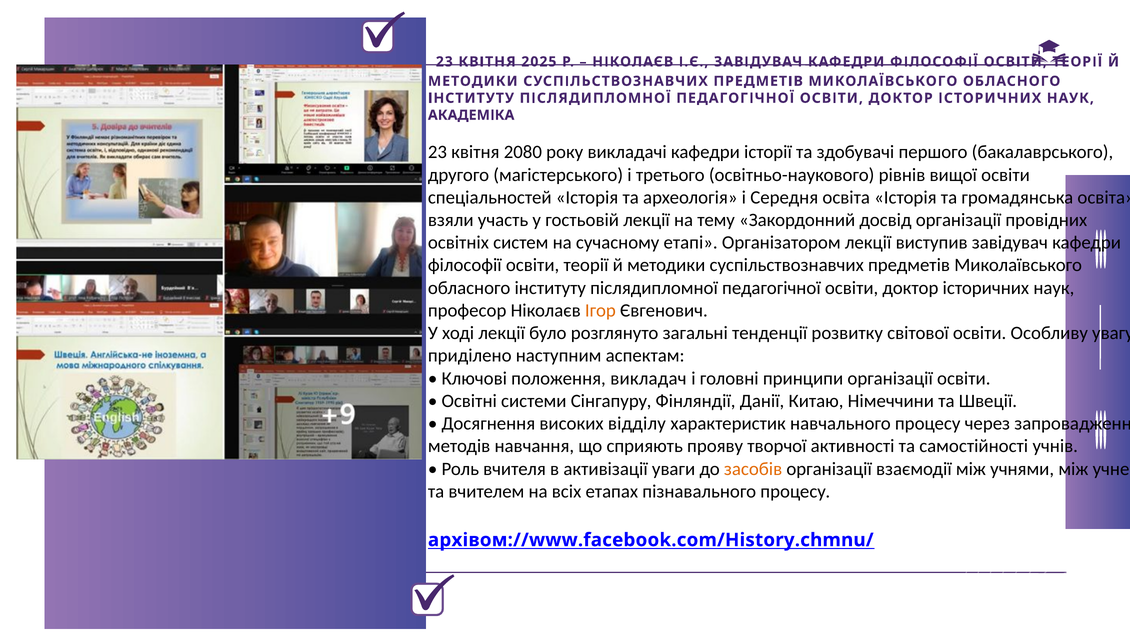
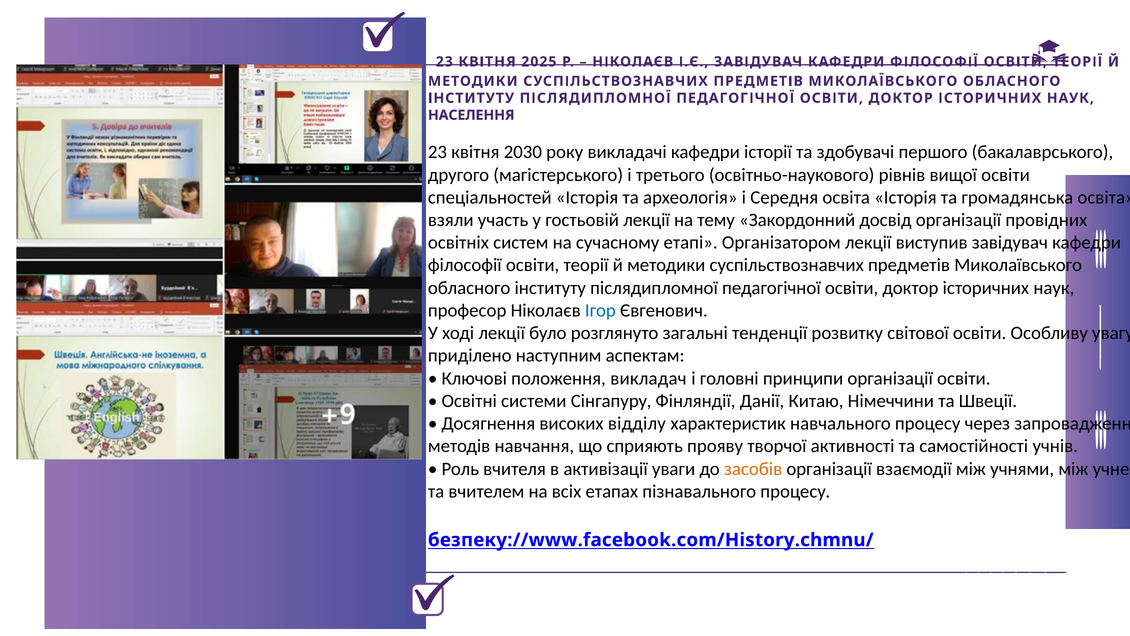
АКАДЕМІКА: АКАДЕМІКА -> НАСЕЛЕННЯ (471, 115)
2080: 2080 -> 2030 (523, 152)
Ігор colour: orange -> blue (600, 310)
архівом://www.facebook.com/History.chmnu/: архівом://www.facebook.com/History.chmnu/ -> безпеку://www.facebook.com/History.chmnu/ (651, 540)
